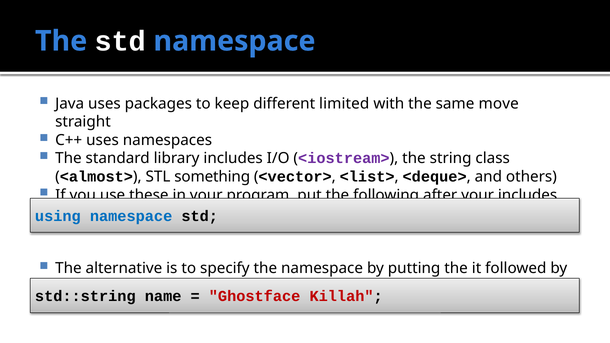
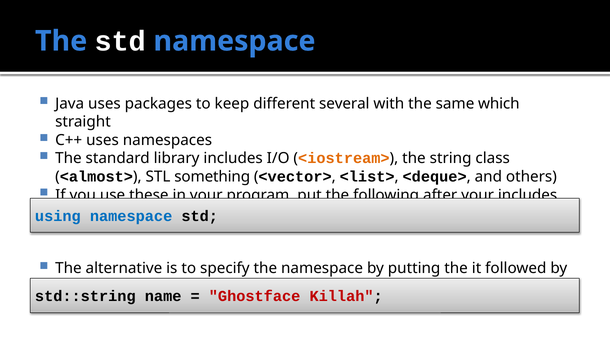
limited: limited -> several (344, 104)
move: move -> which (499, 104)
<iostream> colour: purple -> orange (344, 159)
